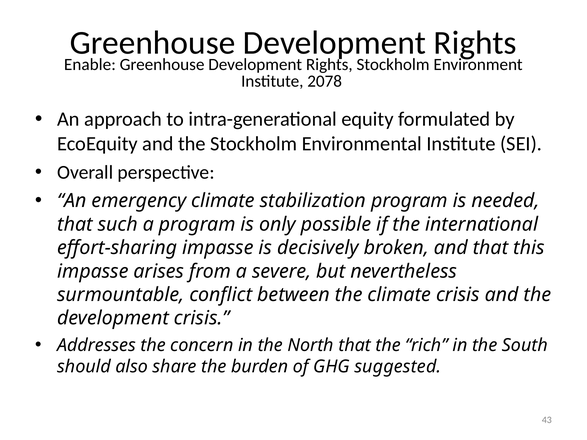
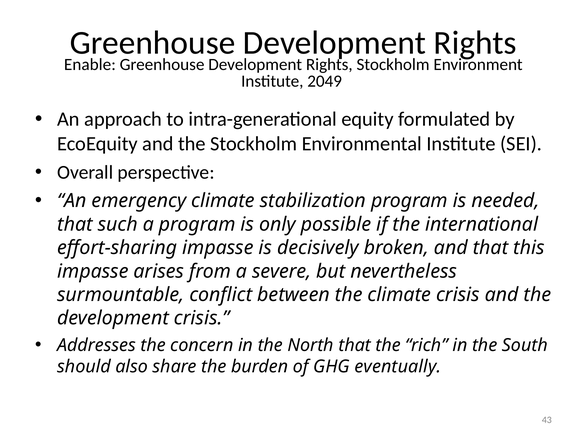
2078: 2078 -> 2049 (325, 81)
suggested: suggested -> eventually (398, 367)
